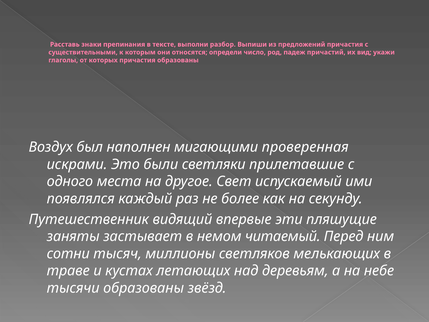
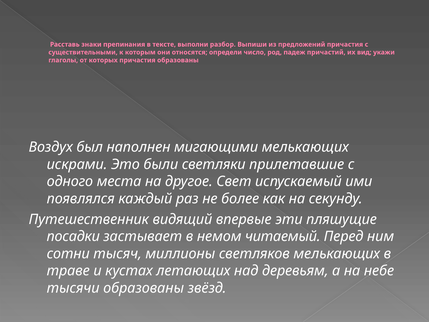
мигающими проверенная: проверенная -> мелькающих (305, 147)
заняты: заняты -> посадки (73, 236)
